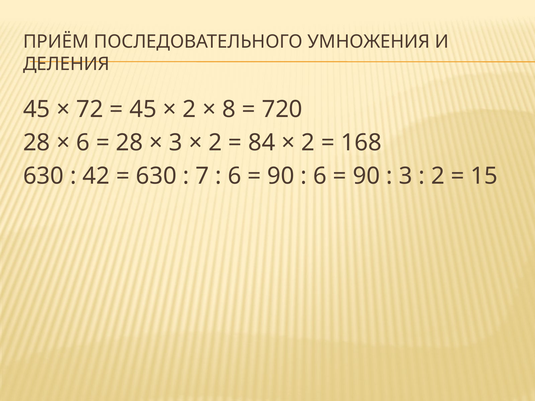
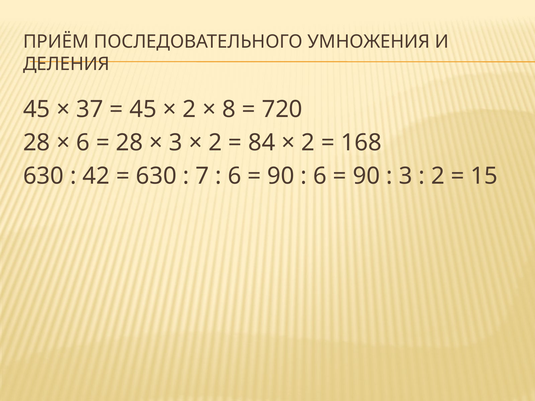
72: 72 -> 37 (90, 109)
